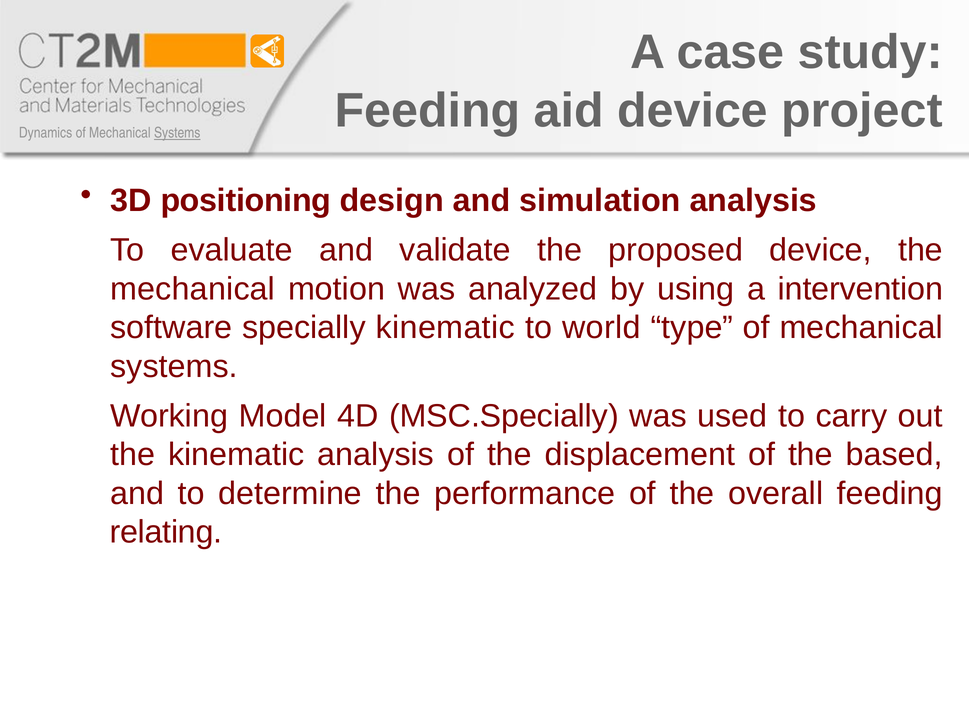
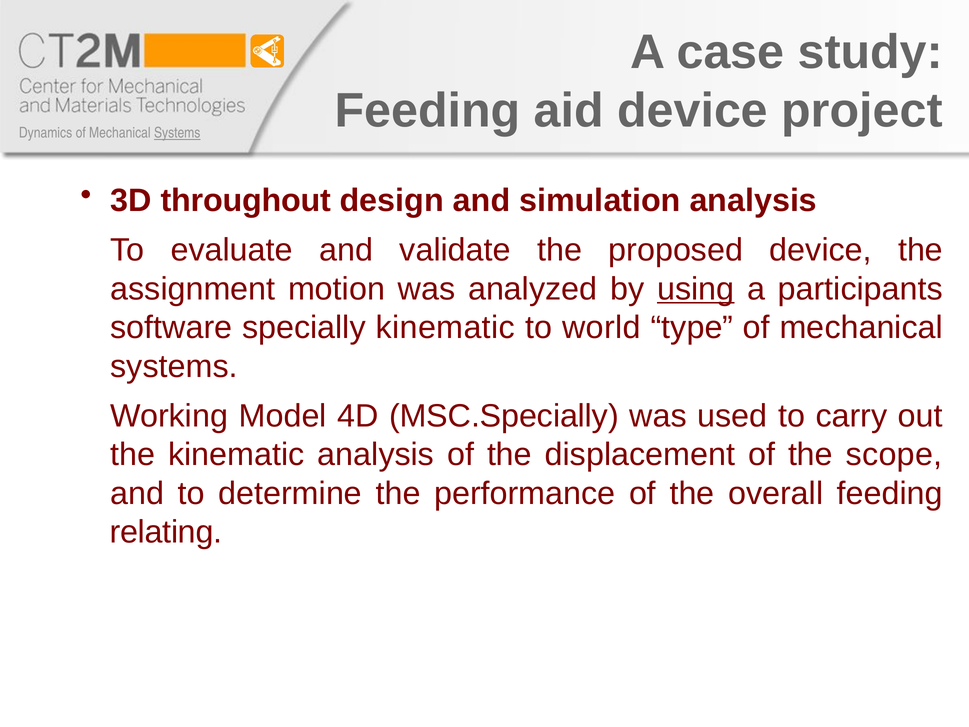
positioning: positioning -> throughout (246, 200)
mechanical: mechanical -> assignment (193, 289)
using underline: none -> present (696, 289)
intervention: intervention -> participants (860, 289)
based: based -> scope (894, 455)
